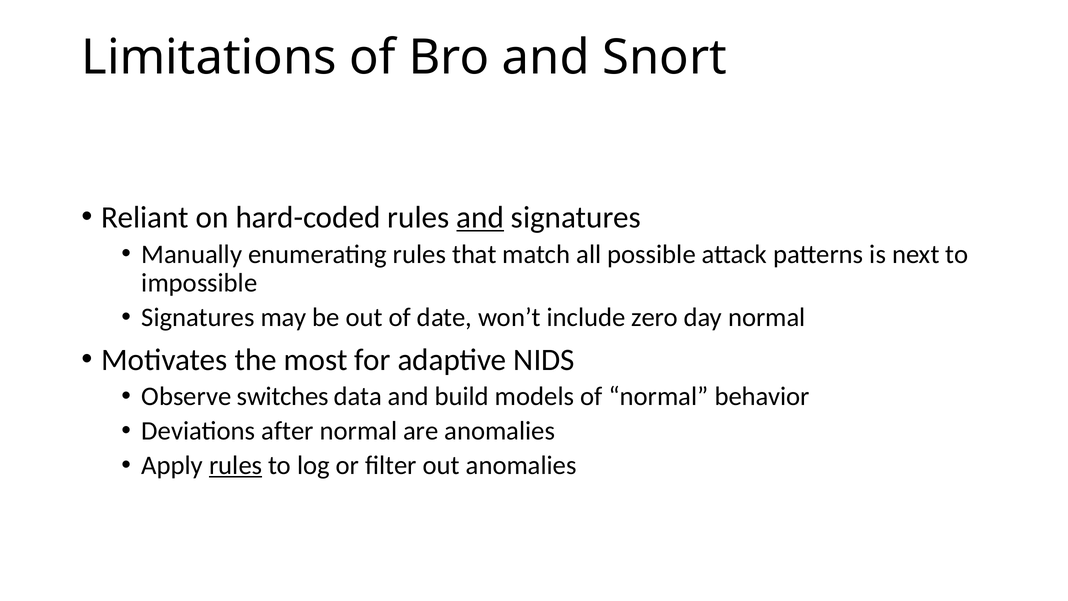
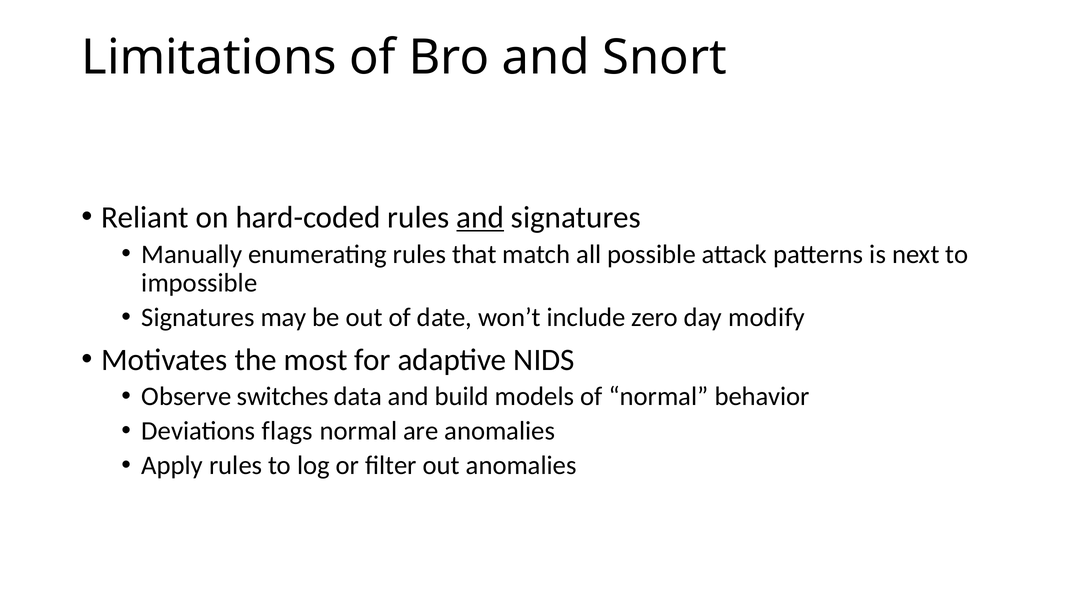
day normal: normal -> modify (767, 317)
after: after -> flags (287, 431)
rules underline: present -> none (236, 465)
